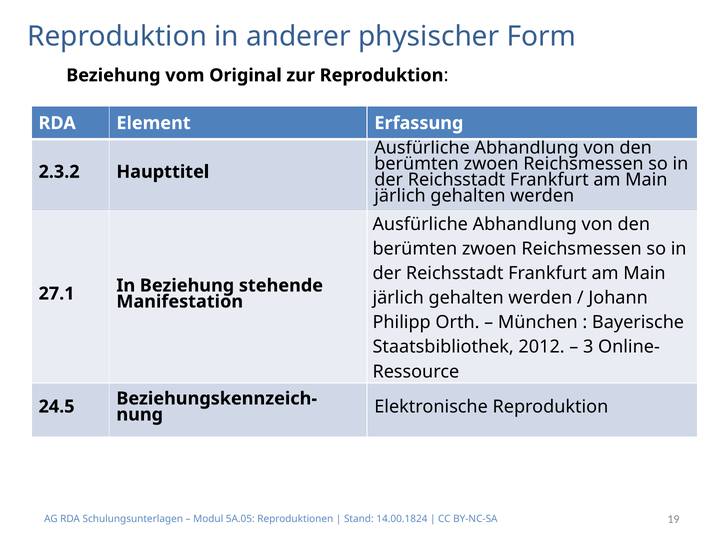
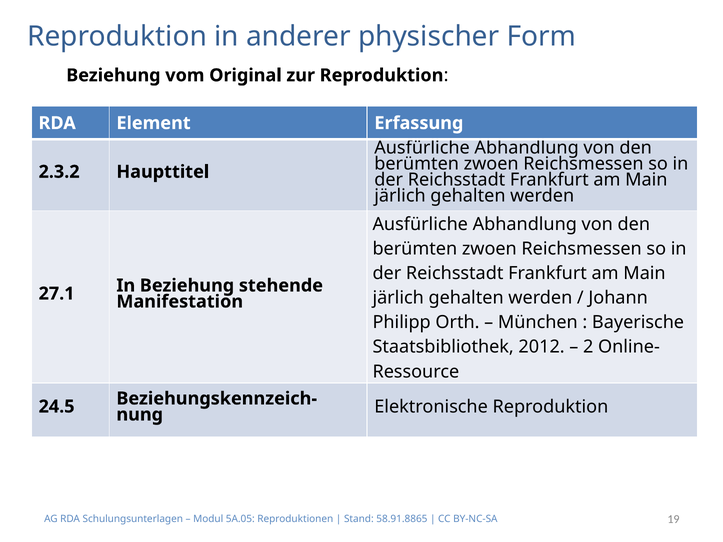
3: 3 -> 2 (588, 347)
14.00.1824: 14.00.1824 -> 58.91.8865 (402, 519)
